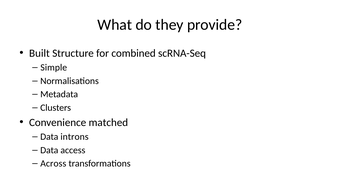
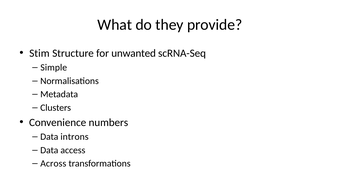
Built: Built -> Stim (39, 53)
combined: combined -> unwanted (134, 53)
matched: matched -> numbers (108, 123)
